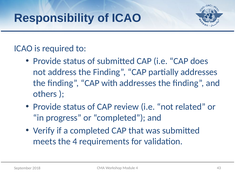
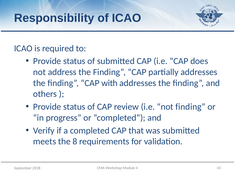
not related: related -> finding (190, 107)
the 4: 4 -> 8 (75, 142)
